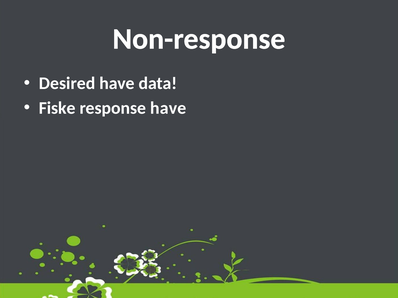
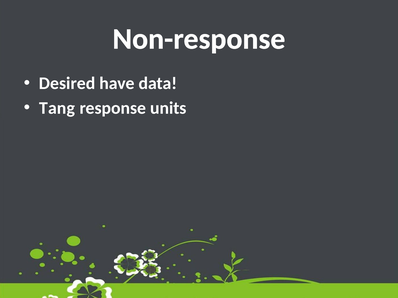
Fiske: Fiske -> Tang (57, 108)
response have: have -> units (168, 108)
